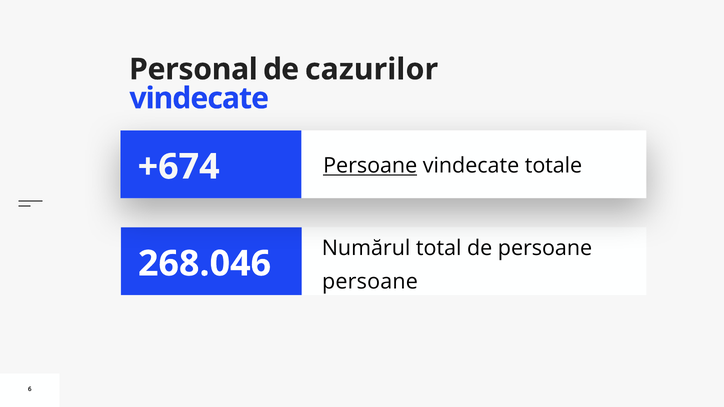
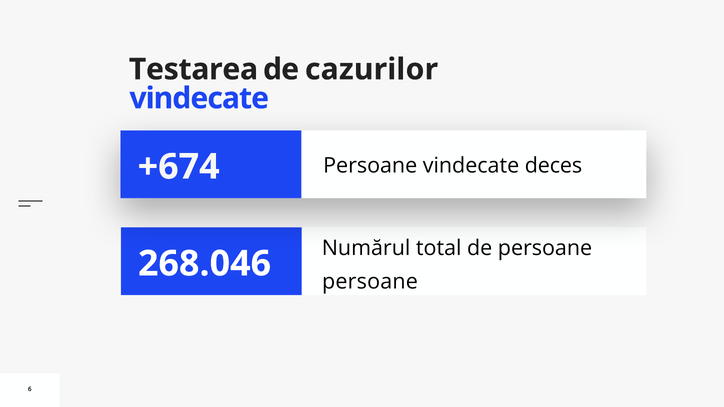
Personal: Personal -> Testarea (193, 69)
Persoane underline: present -> none (370, 166)
totale: totale -> deces (553, 166)
